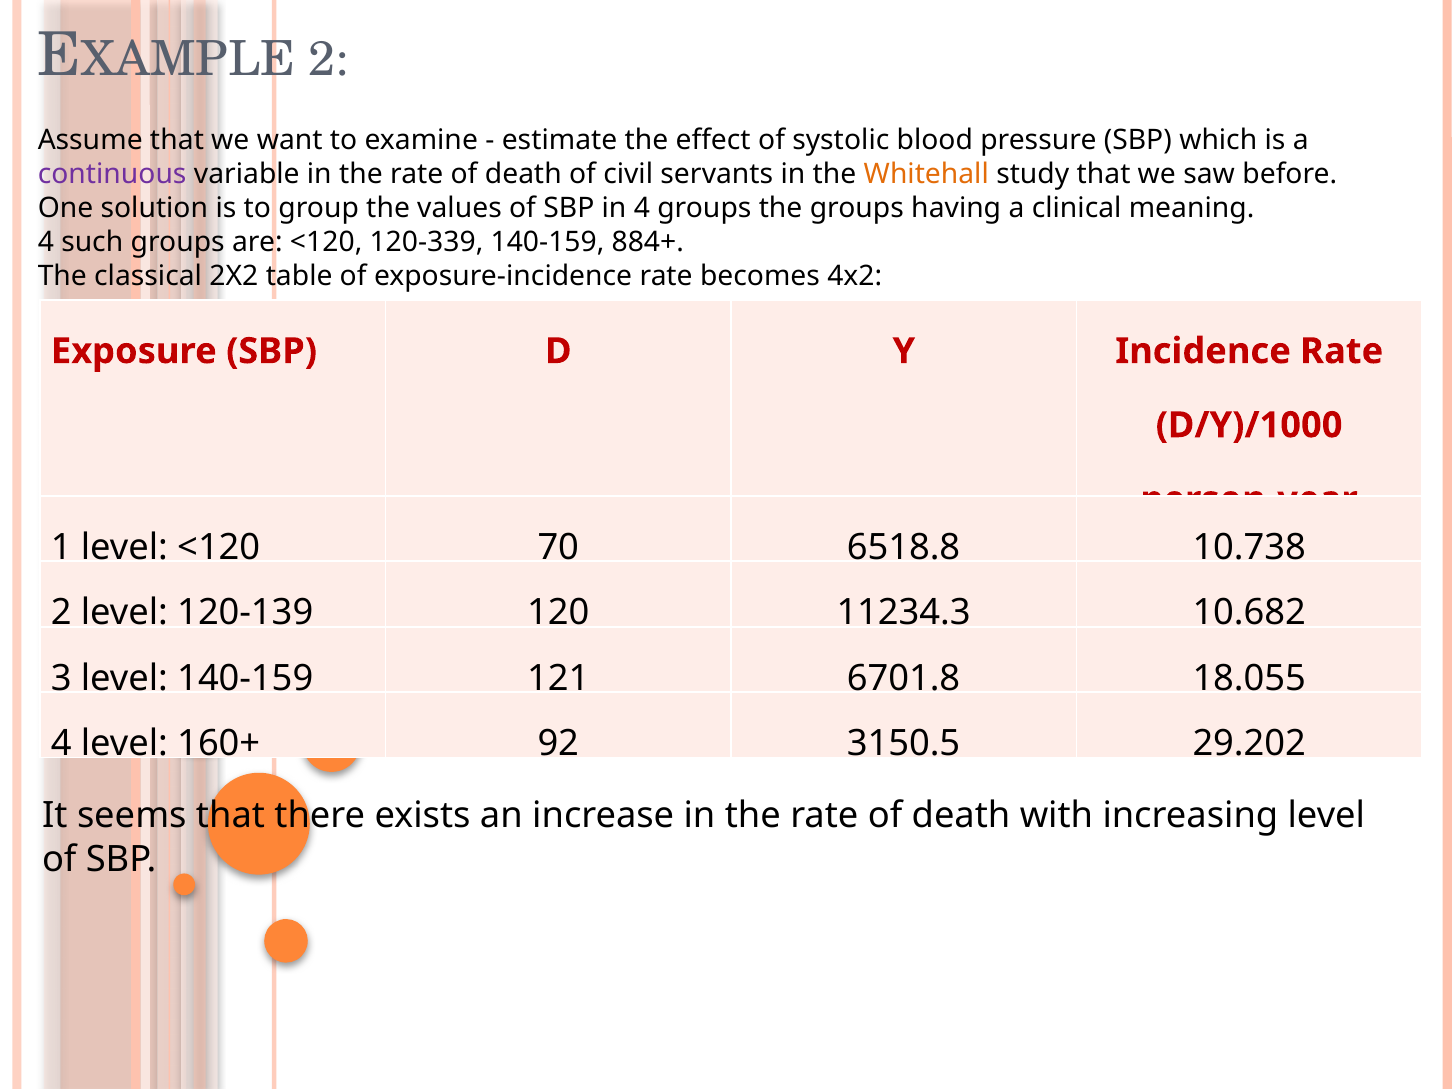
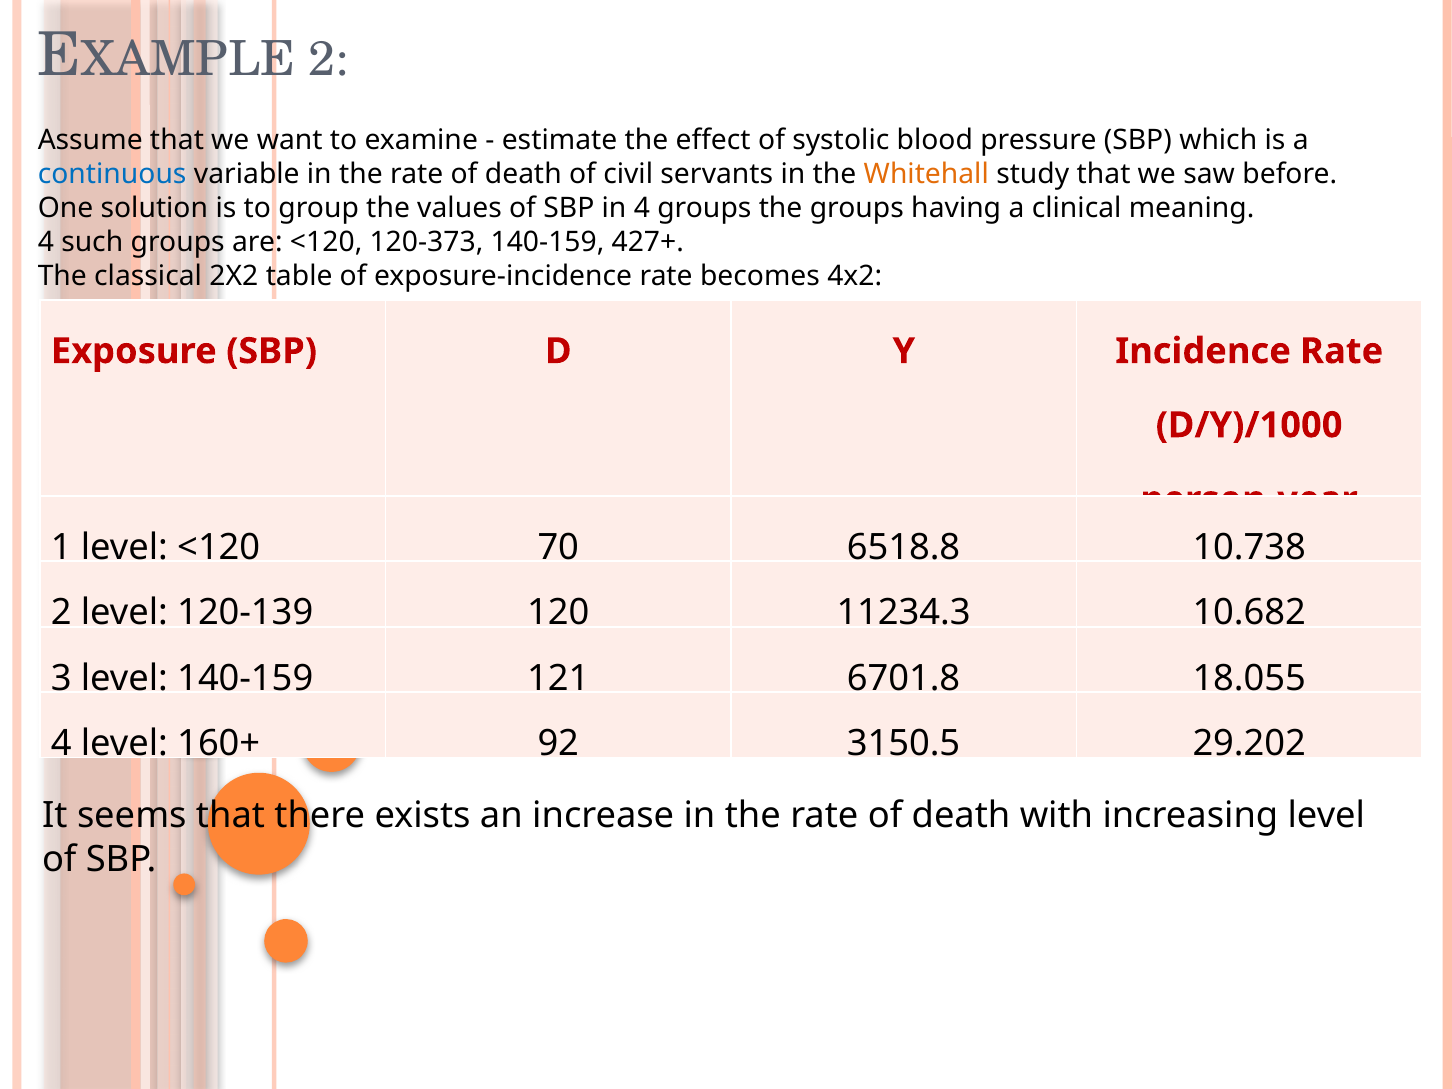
continuous colour: purple -> blue (112, 174)
120-339: 120-339 -> 120-373 (426, 242)
884+: 884+ -> 427+ (648, 242)
